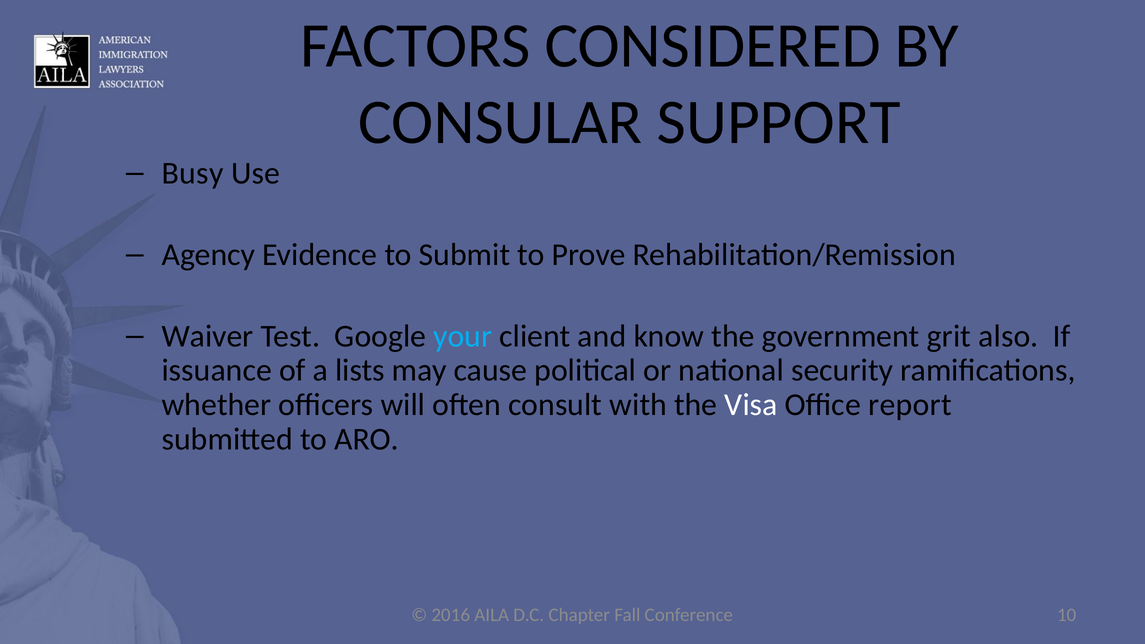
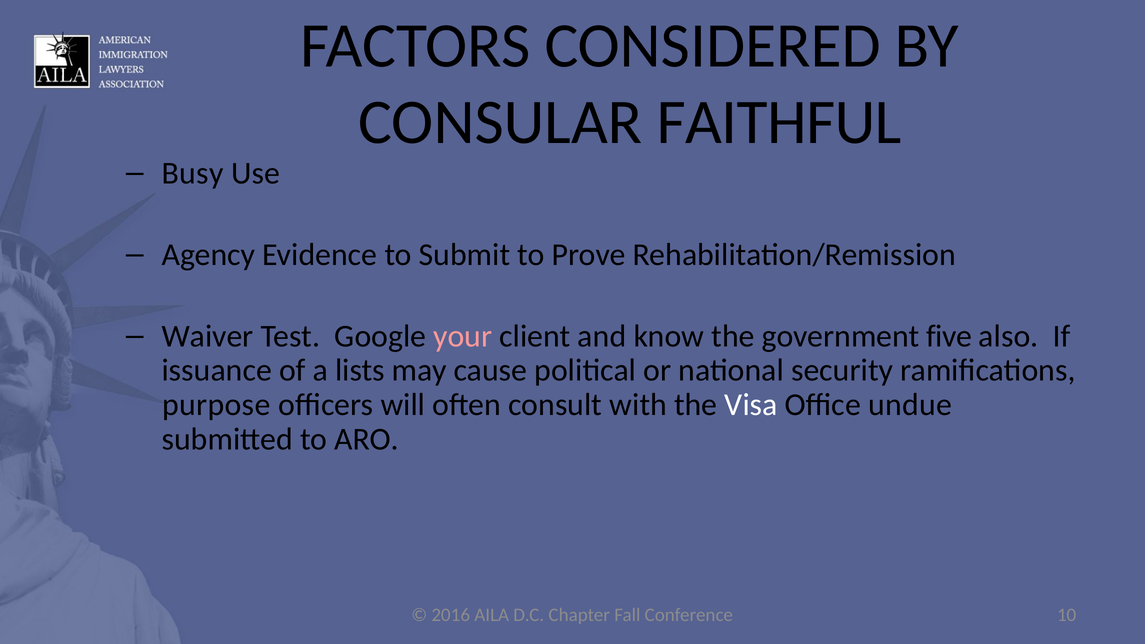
SUPPORT: SUPPORT -> FAITHFUL (779, 122)
your colour: light blue -> pink (463, 336)
grit: grit -> five (949, 336)
whether: whether -> purpose (216, 405)
report: report -> undue (910, 405)
